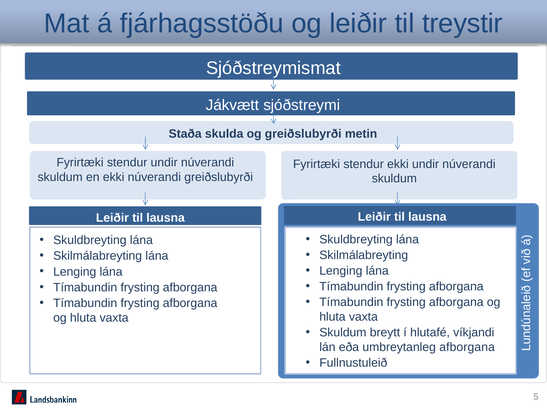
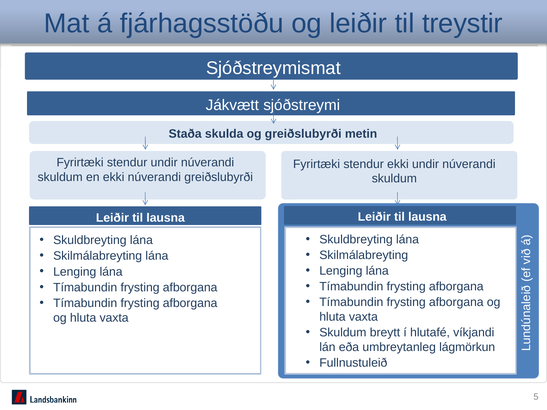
umbreytanleg afborgana: afborgana -> lágmörkun (467, 347)
